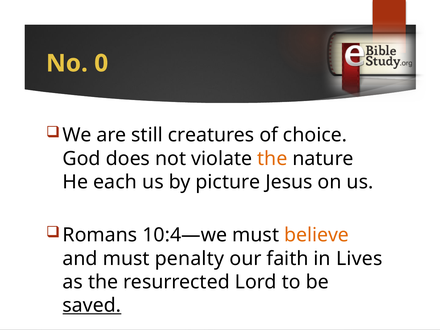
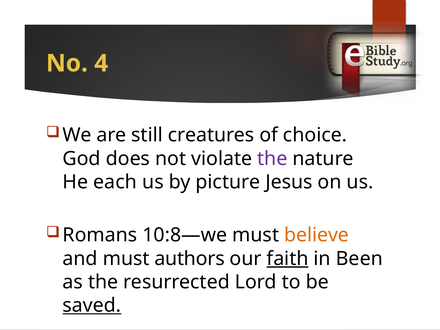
0: 0 -> 4 (101, 63)
the colour: orange -> purple (272, 159)
10:4—we: 10:4—we -> 10:8—we (185, 235)
penalty: penalty -> authors (190, 259)
faith underline: none -> present (288, 259)
Lives: Lives -> Been (359, 259)
